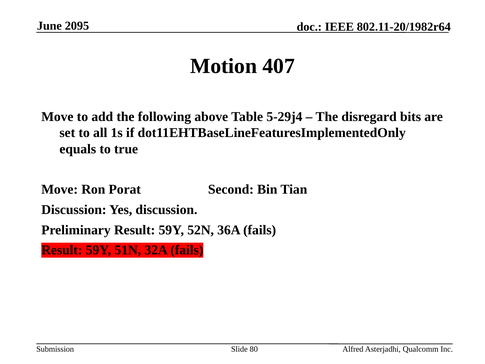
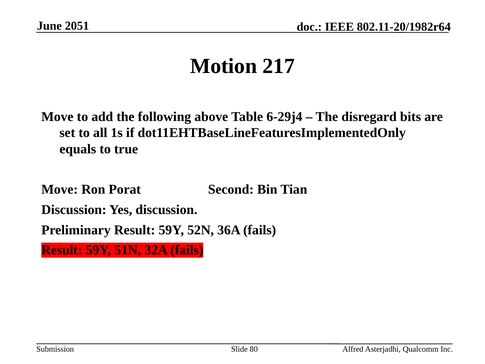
2095: 2095 -> 2051 (77, 26)
407: 407 -> 217 (279, 66)
5-29j4: 5-29j4 -> 6-29j4 (284, 117)
